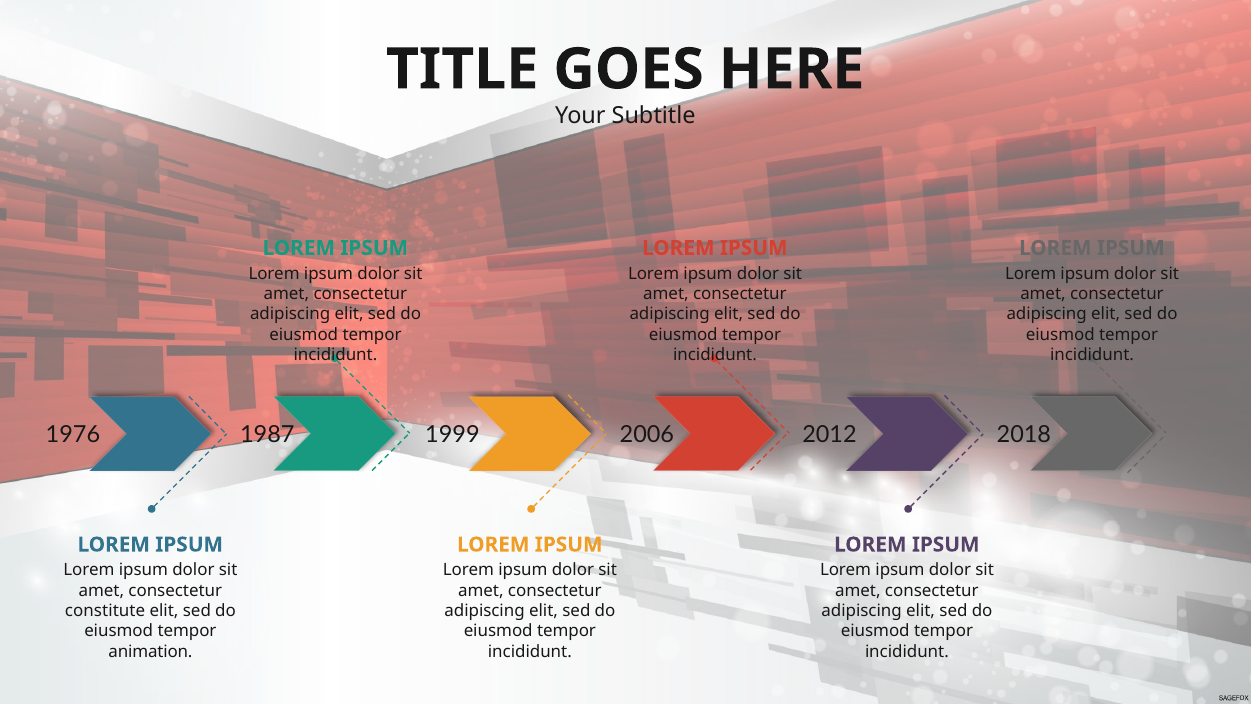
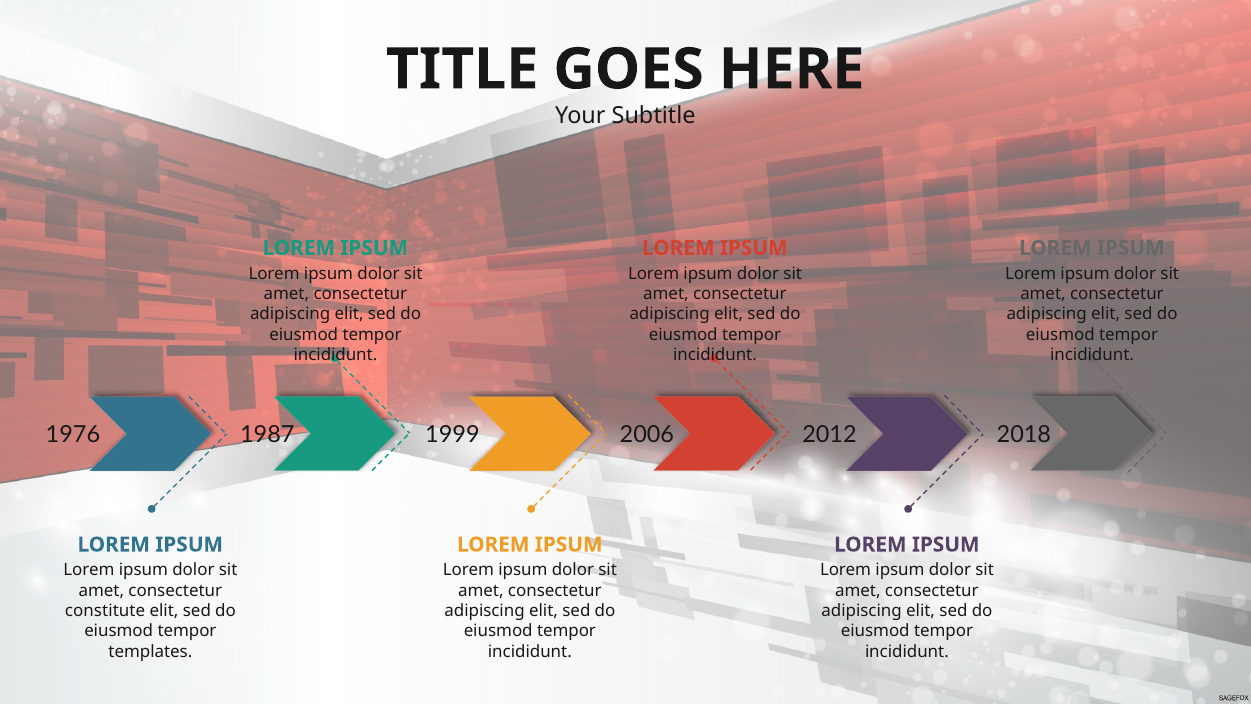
animation: animation -> templates (150, 651)
